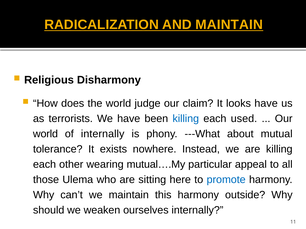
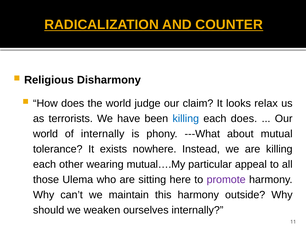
AND MAINTAIN: MAINTAIN -> COUNTER (229, 25)
looks have: have -> relax (266, 104)
each used: used -> does (244, 119)
promote colour: blue -> purple (226, 180)
